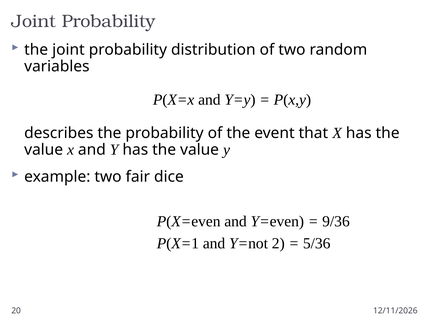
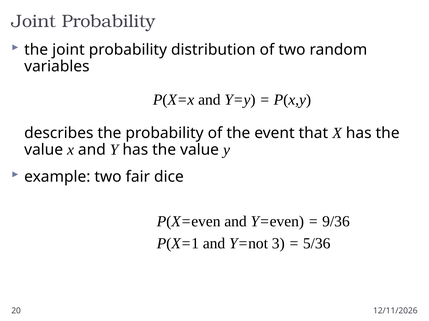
2: 2 -> 3 (278, 244)
